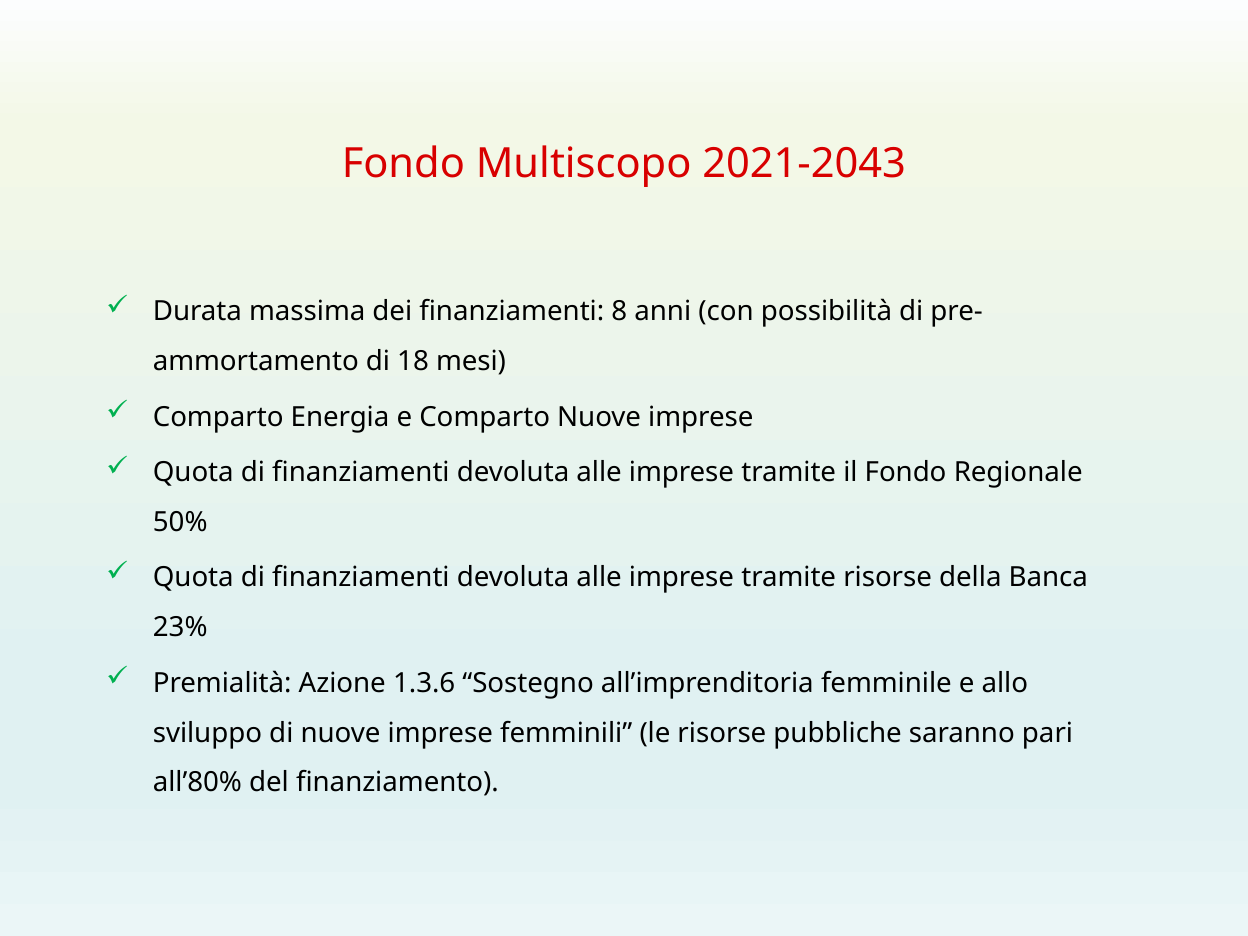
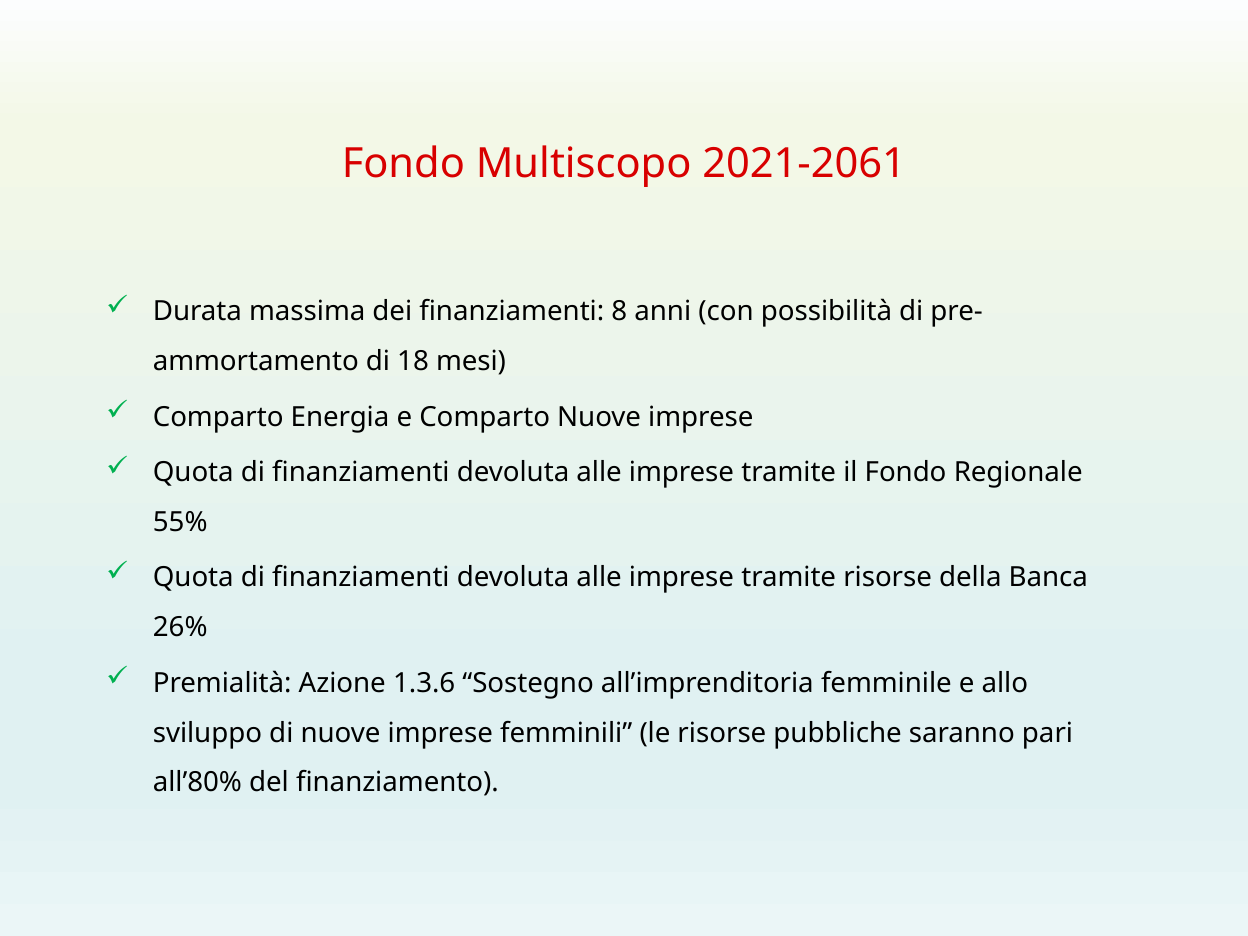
2021-2043: 2021-2043 -> 2021-2061 (804, 164)
50%: 50% -> 55% (180, 522)
23%: 23% -> 26% (180, 628)
